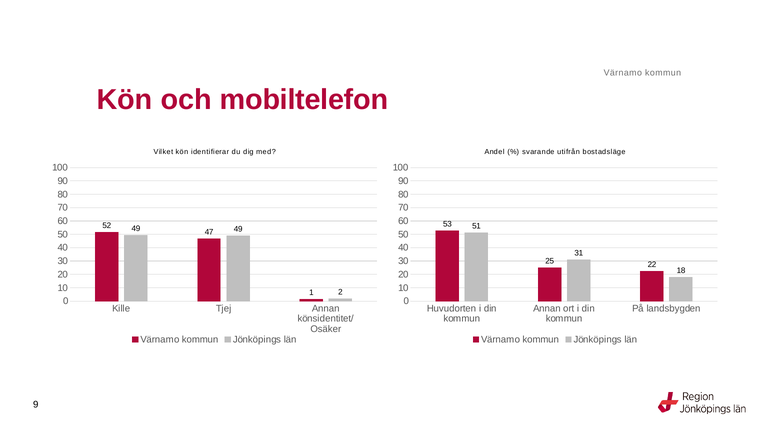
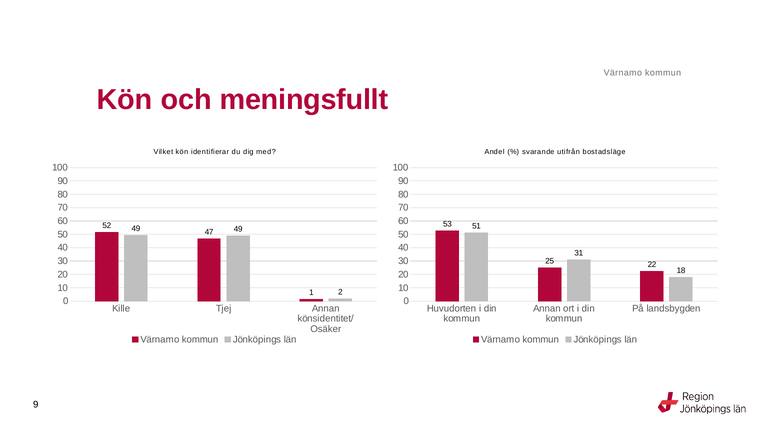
mobiltelefon: mobiltelefon -> meningsfullt (304, 100)
